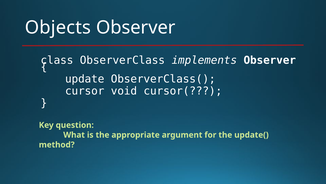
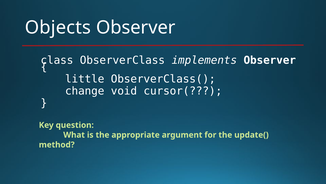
update: update -> little (85, 79)
cursor: cursor -> change (85, 91)
